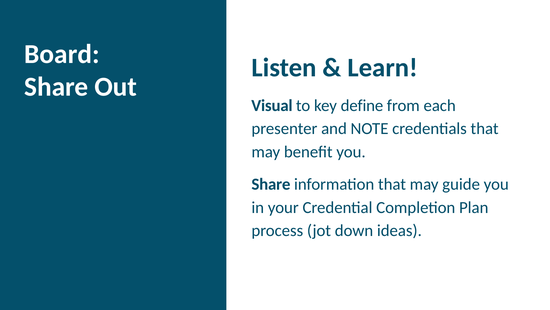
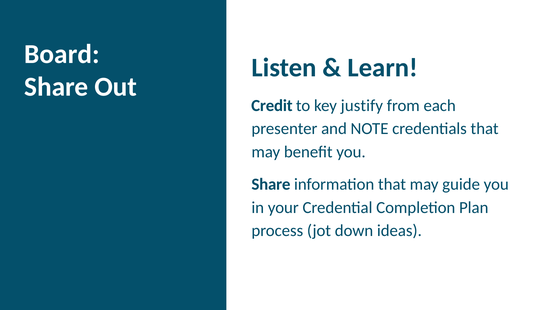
Visual: Visual -> Credit (272, 105)
define: define -> justify (362, 105)
